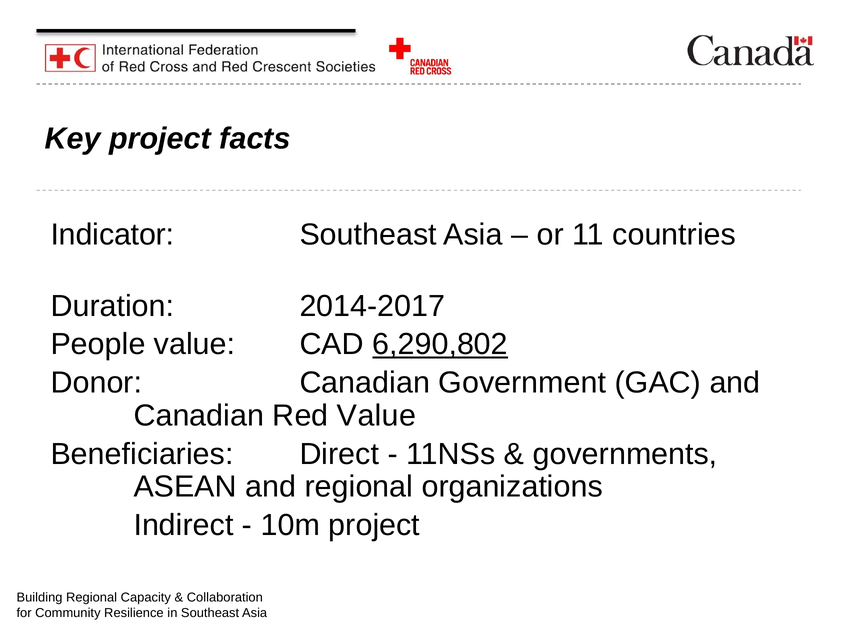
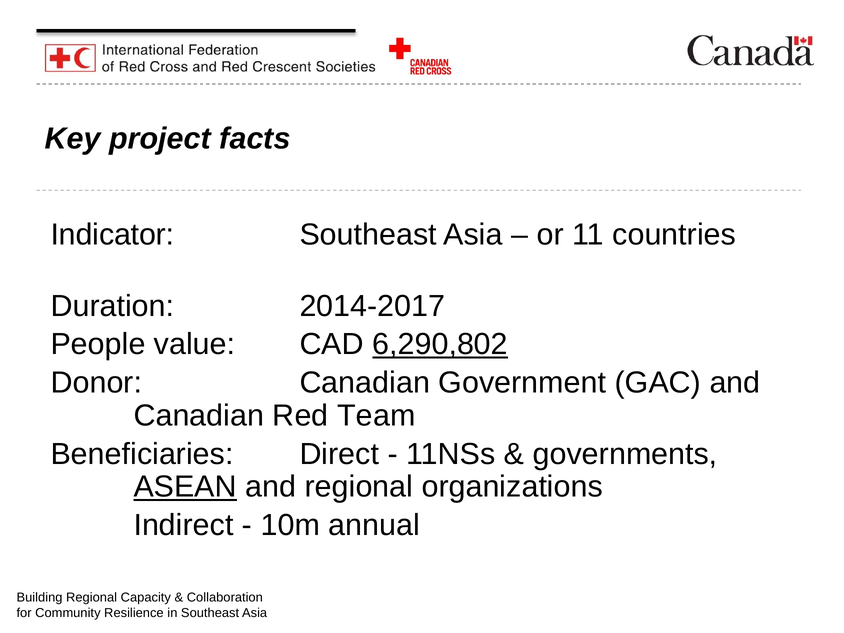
Red Value: Value -> Team (376, 416)
ASEAN underline: none -> present (185, 487)
10m project: project -> annual (374, 525)
